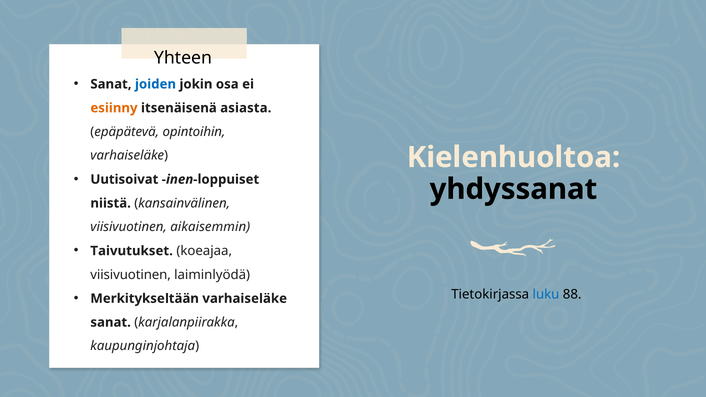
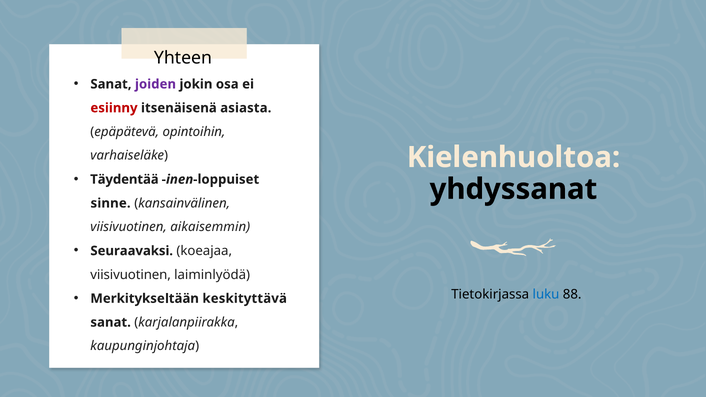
joiden colour: blue -> purple (156, 84)
esiinny colour: orange -> red (114, 108)
Uutisoivat: Uutisoivat -> Täydentää (124, 179)
niistä: niistä -> sinne (111, 203)
Taivutukset: Taivutukset -> Seuraavaksi (132, 251)
Merkitykseltään varhaiseläke: varhaiseläke -> keskityttävä (245, 299)
